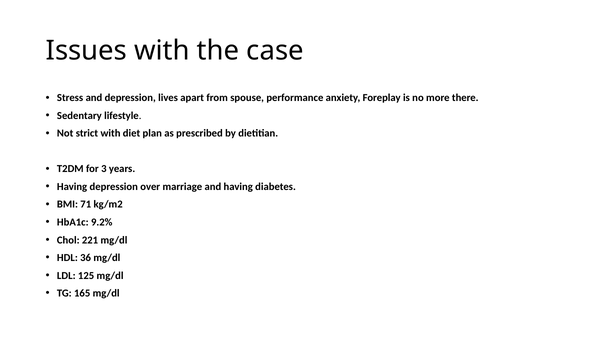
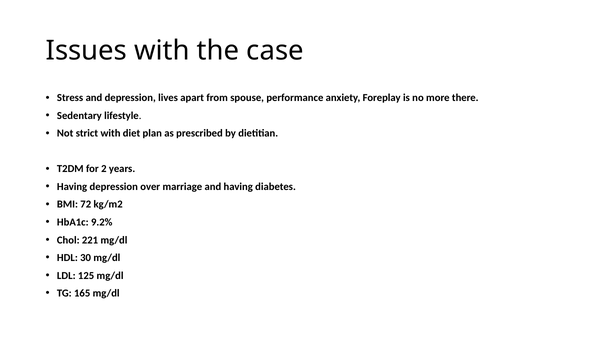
3: 3 -> 2 (104, 169)
71: 71 -> 72 (86, 204)
36: 36 -> 30 (86, 257)
